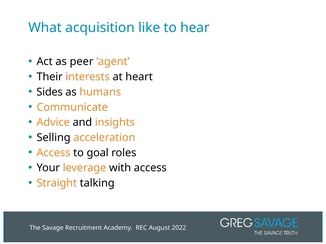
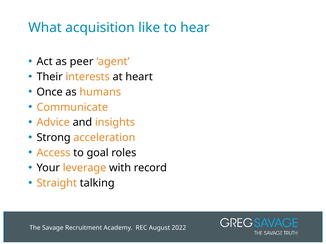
Sides: Sides -> Once (50, 92)
Selling: Selling -> Strong (54, 138)
with access: access -> record (150, 168)
